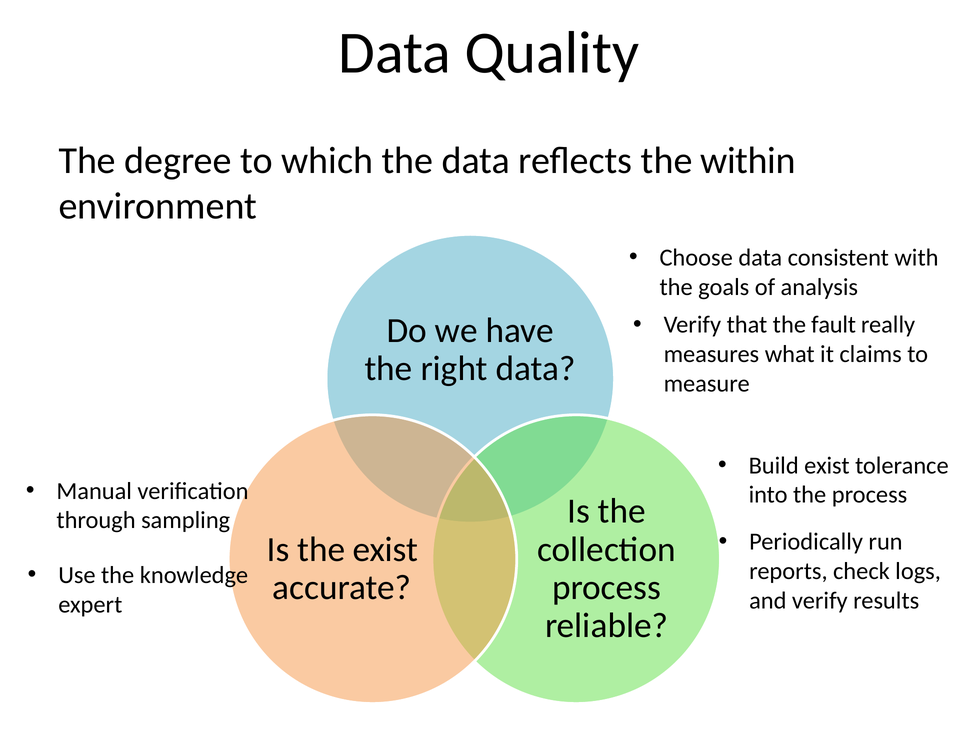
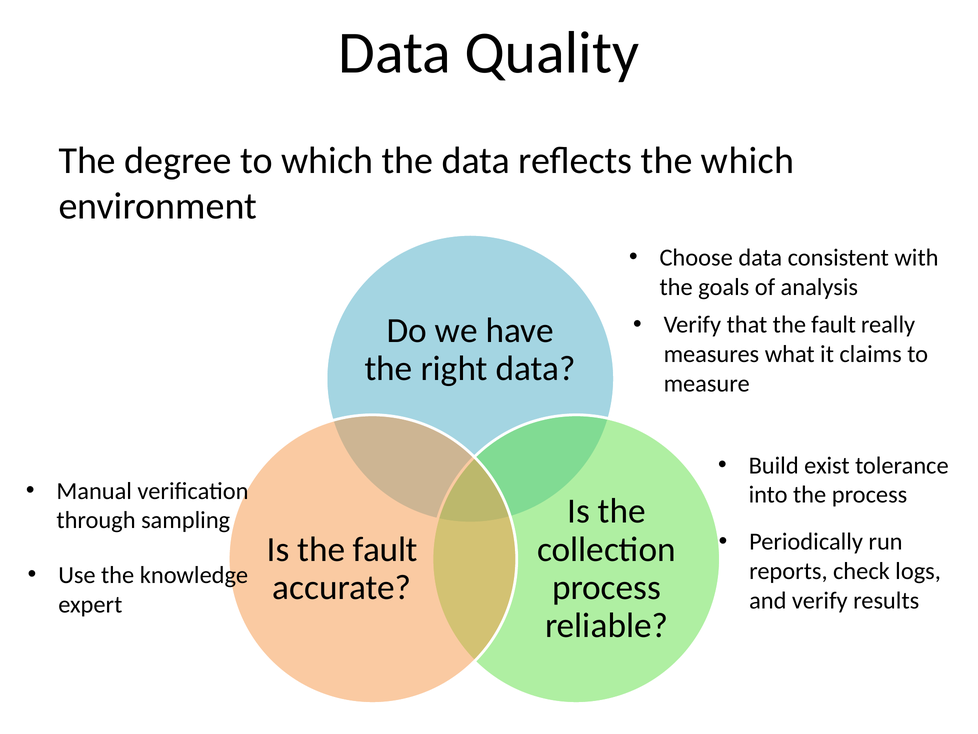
the within: within -> which (748, 161)
exist: exist -> fault (385, 549)
